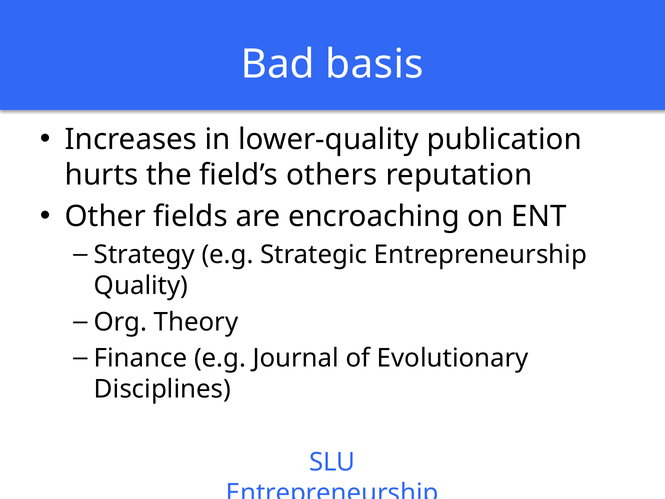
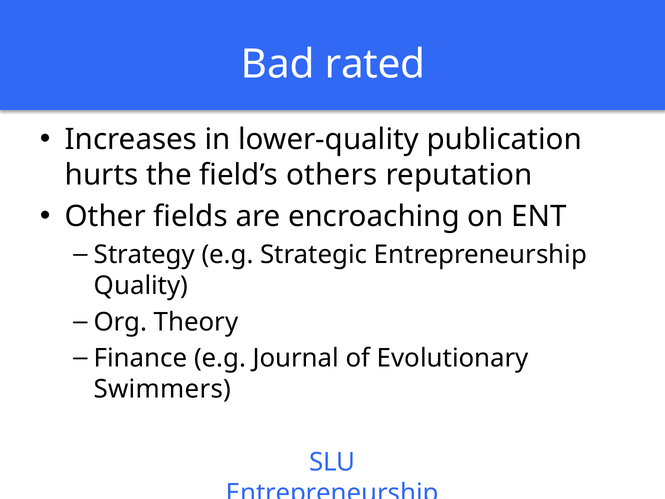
basis: basis -> rated (375, 64)
Disciplines: Disciplines -> Swimmers (162, 389)
